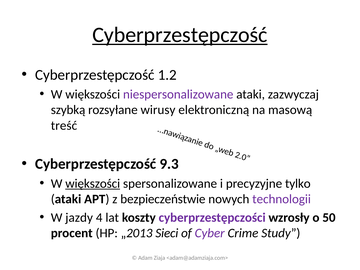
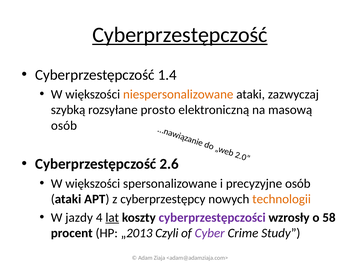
1.2: 1.2 -> 1.4 (167, 75)
niespersonalizowane colour: purple -> orange (178, 94)
wirusy: wirusy -> prosto (158, 110)
treść: treść -> osób (64, 125)
9.3: 9.3 -> 2.6 (169, 164)
większości underline: present -> none (93, 183)
precyzyjne tylko: tylko -> osób (298, 183)
bezpieczeństwie: bezpieczeństwie -> cyberprzestępcy (163, 199)
technologii colour: purple -> orange (282, 199)
lat underline: none -> present (112, 217)
50: 50 -> 58 (329, 217)
Sieci: Sieci -> Czyli (167, 233)
